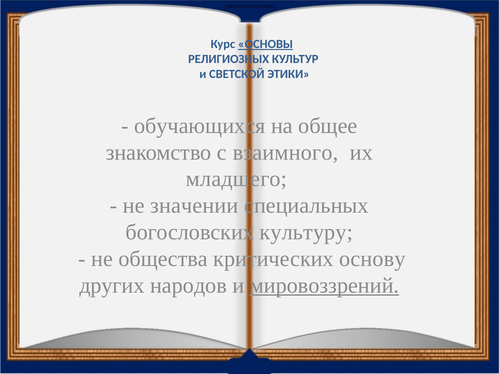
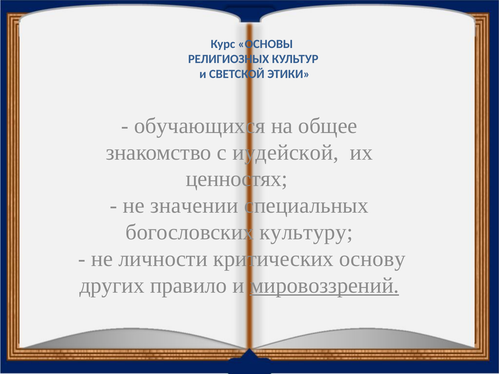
ОСНОВЫ underline: present -> none (265, 44)
взаимного: взаимного -> иудейской (286, 153)
младшего: младшего -> ценностях (237, 179)
общества: общества -> личности (163, 259)
народов: народов -> правило (189, 286)
